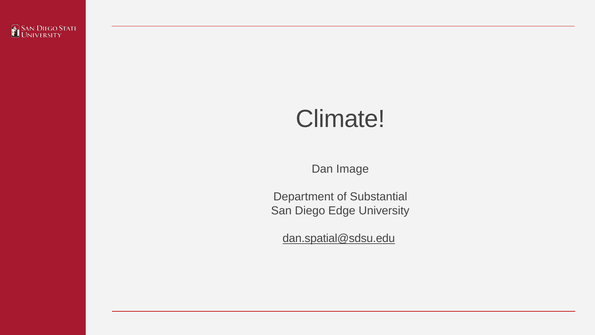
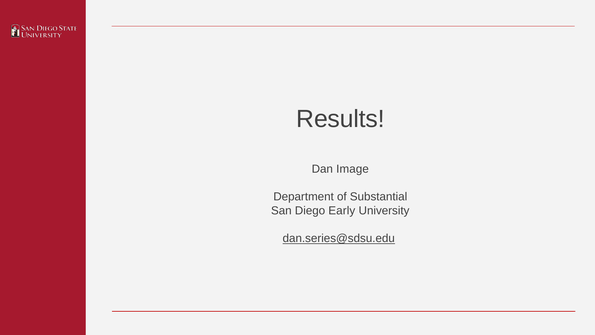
Climate: Climate -> Results (340, 119)
Edge: Edge -> Early (342, 210)
dan.spatial@sdsu.edu: dan.spatial@sdsu.edu -> dan.series@sdsu.edu (339, 238)
